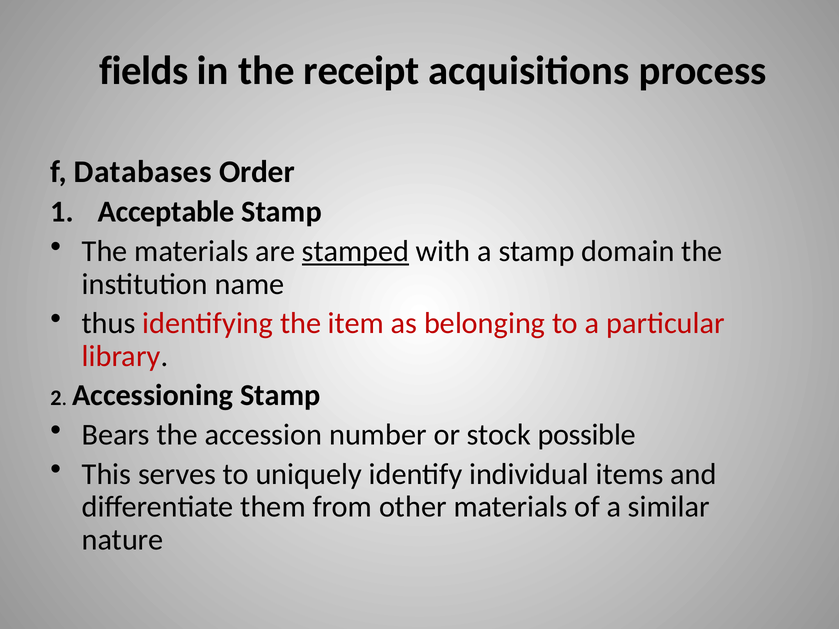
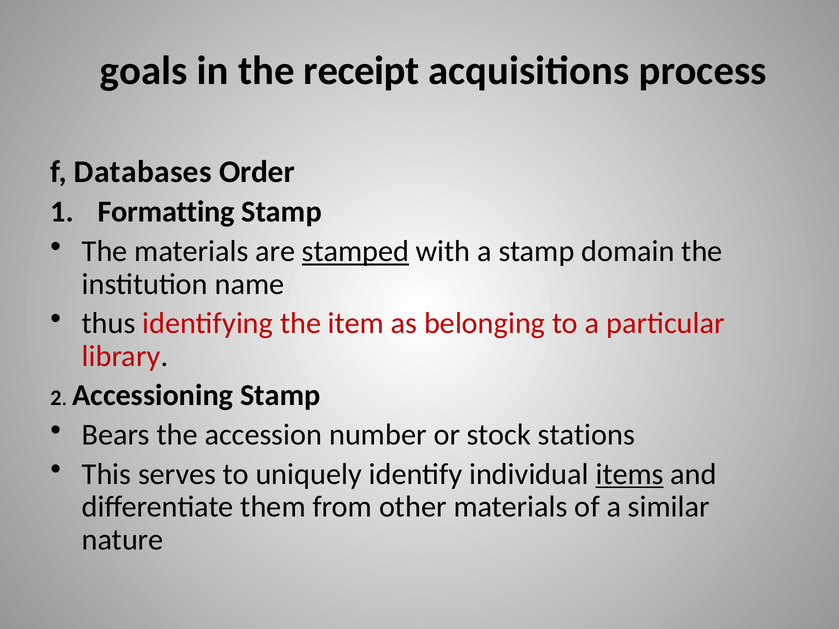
fields: fields -> goals (144, 71)
Acceptable: Acceptable -> Formatting (166, 212)
possible: possible -> stations (586, 435)
items underline: none -> present (630, 474)
